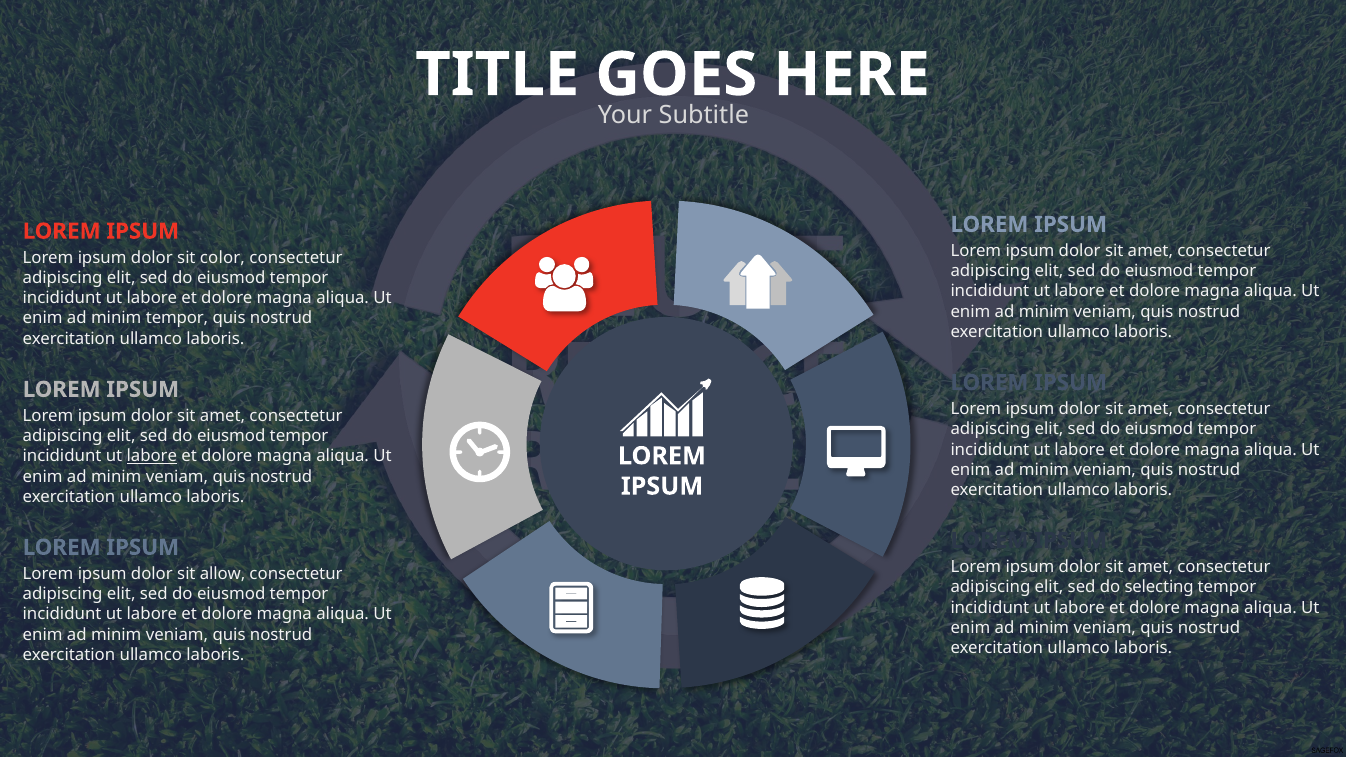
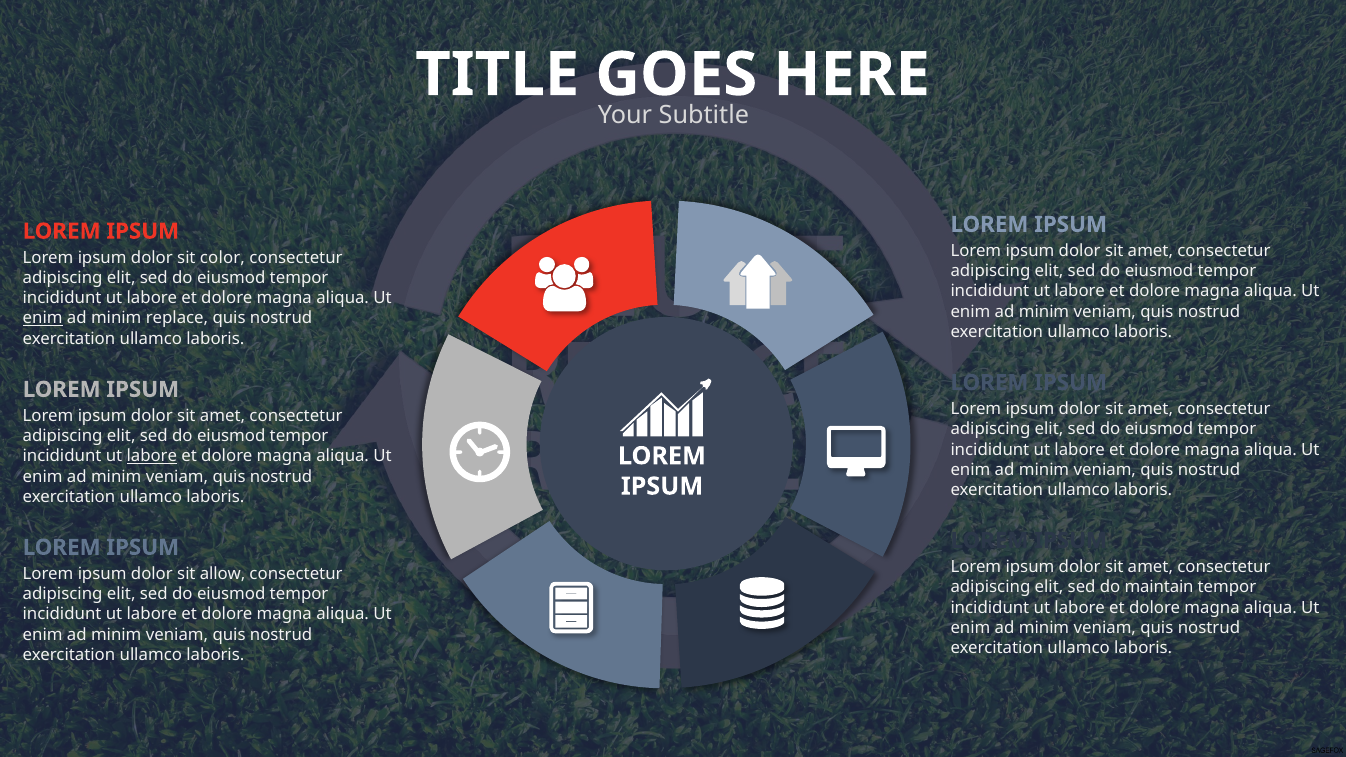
enim underline: none -> present (43, 318)
minim tempor: tempor -> replace (177, 318)
selecting: selecting -> maintain (1159, 587)
